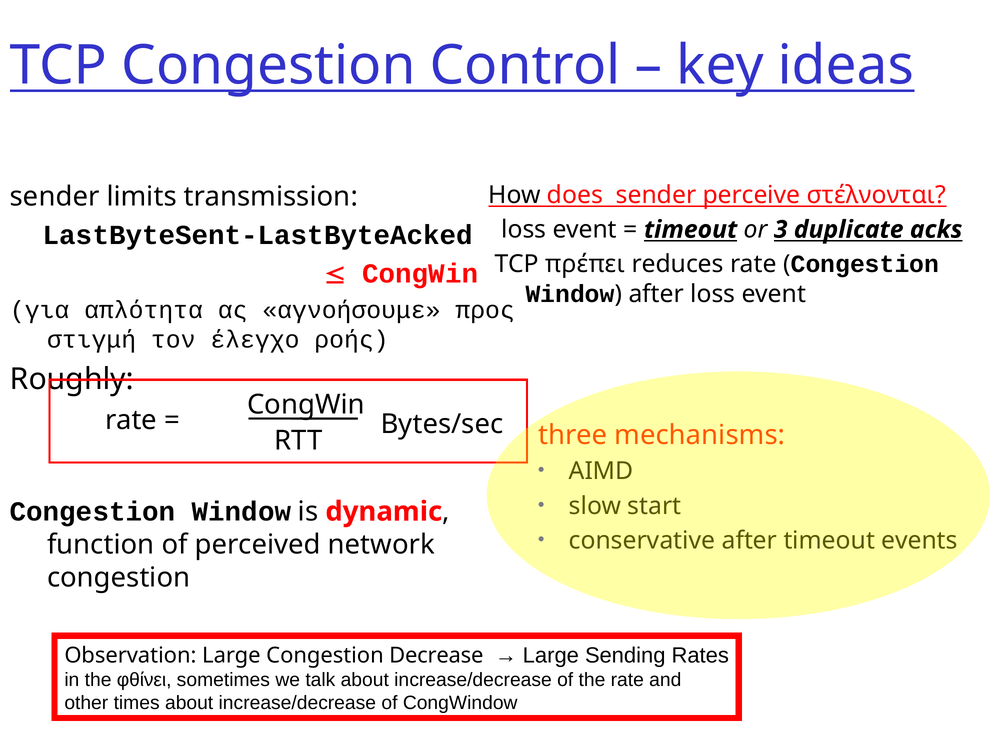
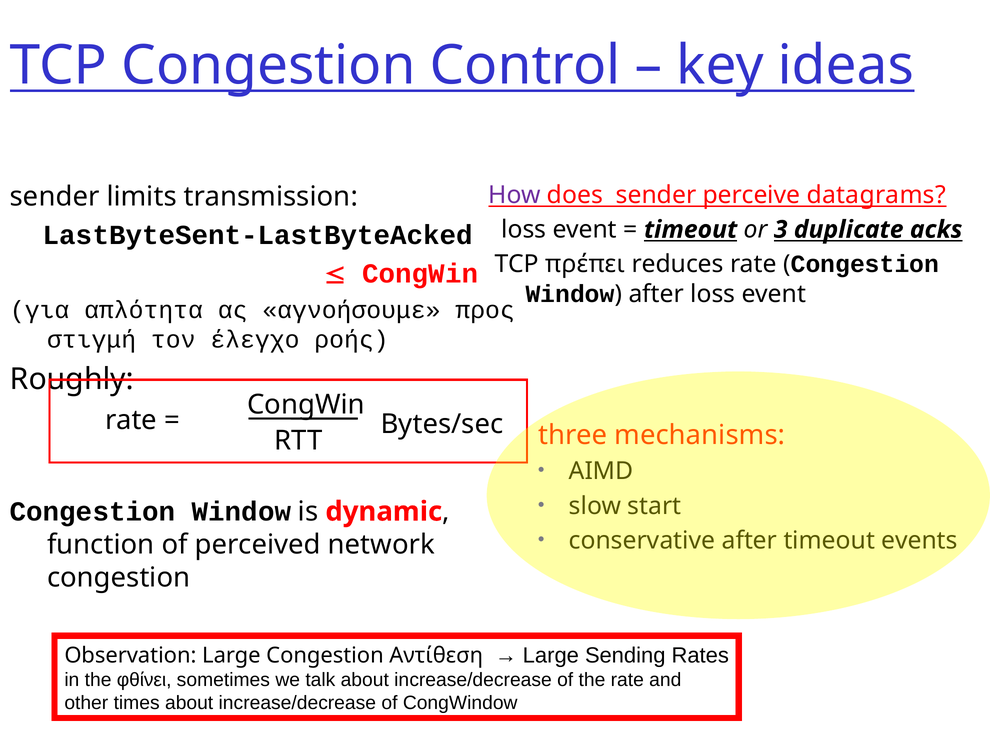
How colour: black -> purple (515, 195)
στέλνονται: στέλνονται -> datagrams (876, 195)
Decrease: Decrease -> Αντίθεση (436, 655)
